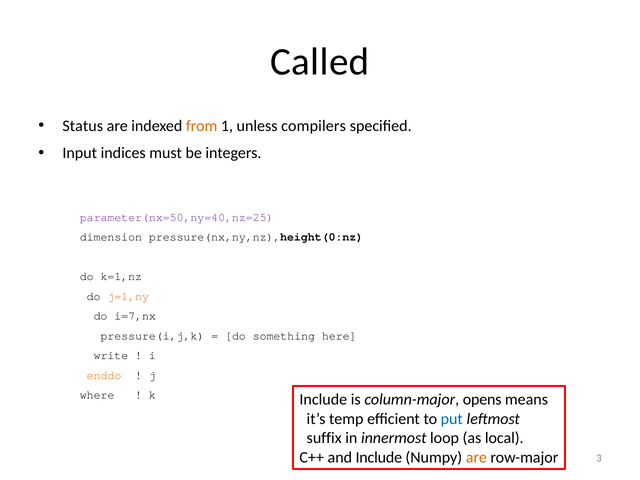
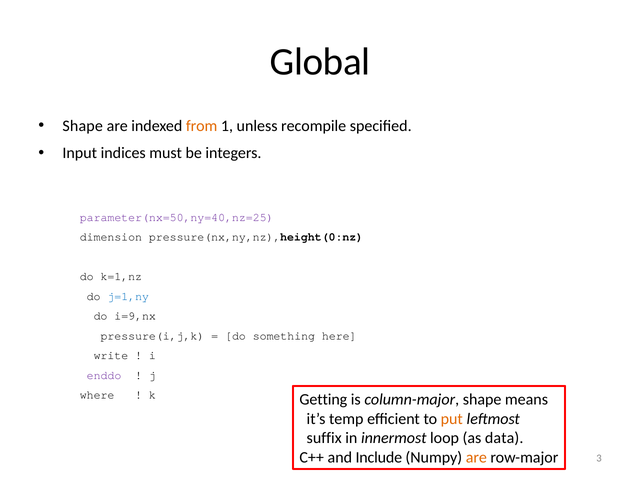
Called: Called -> Global (320, 62)
Status: Status -> Shape (83, 126)
compilers: compilers -> recompile (314, 126)
j=1,ny colour: orange -> blue (128, 296)
i=7,nx: i=7,nx -> i=9,nx (135, 316)
enddo colour: orange -> purple (104, 375)
k Include: Include -> Getting (323, 400)
column-major opens: opens -> shape (482, 400)
put colour: blue -> orange (452, 419)
local: local -> data (504, 438)
